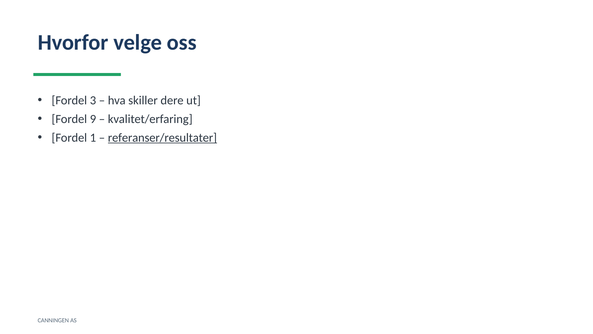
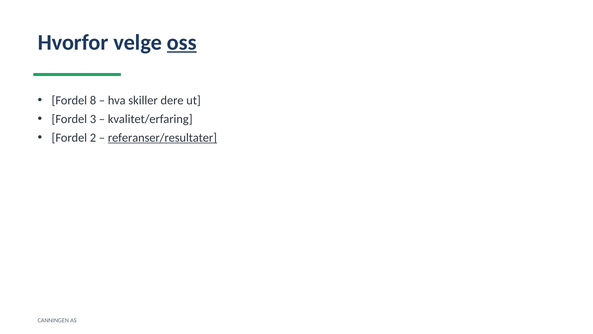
oss underline: none -> present (182, 42)
3: 3 -> 8 (93, 100)
9: 9 -> 3 (93, 119)
1: 1 -> 2 (93, 138)
